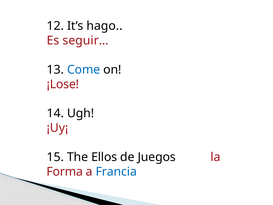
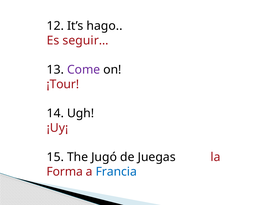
Come colour: blue -> purple (84, 70)
¡Lose: ¡Lose -> ¡Tour (63, 84)
Ellos: Ellos -> Jugó (104, 157)
Juegos: Juegos -> Juegas (157, 157)
